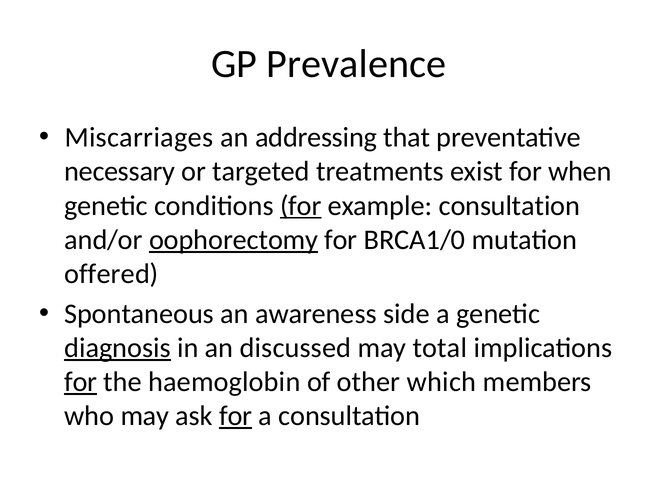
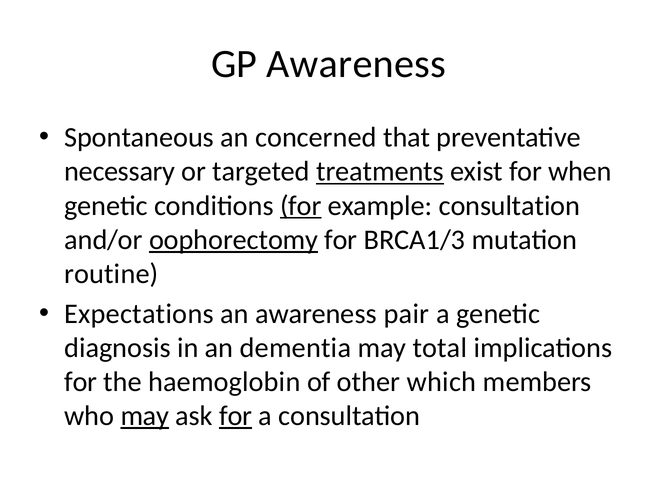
GP Prevalence: Prevalence -> Awareness (356, 64)
Miscarriages: Miscarriages -> Spontaneous (139, 137)
addressing: addressing -> concerned (316, 137)
treatments underline: none -> present (380, 171)
BRCA1/0: BRCA1/0 -> BRCA1/3 (414, 239)
offered: offered -> routine (111, 273)
Spontaneous: Spontaneous -> Expectations (139, 313)
side: side -> pair (406, 313)
diagnosis underline: present -> none (117, 347)
discussed: discussed -> dementia (295, 347)
for underline: present -> none (81, 381)
may underline: none -> present (145, 415)
